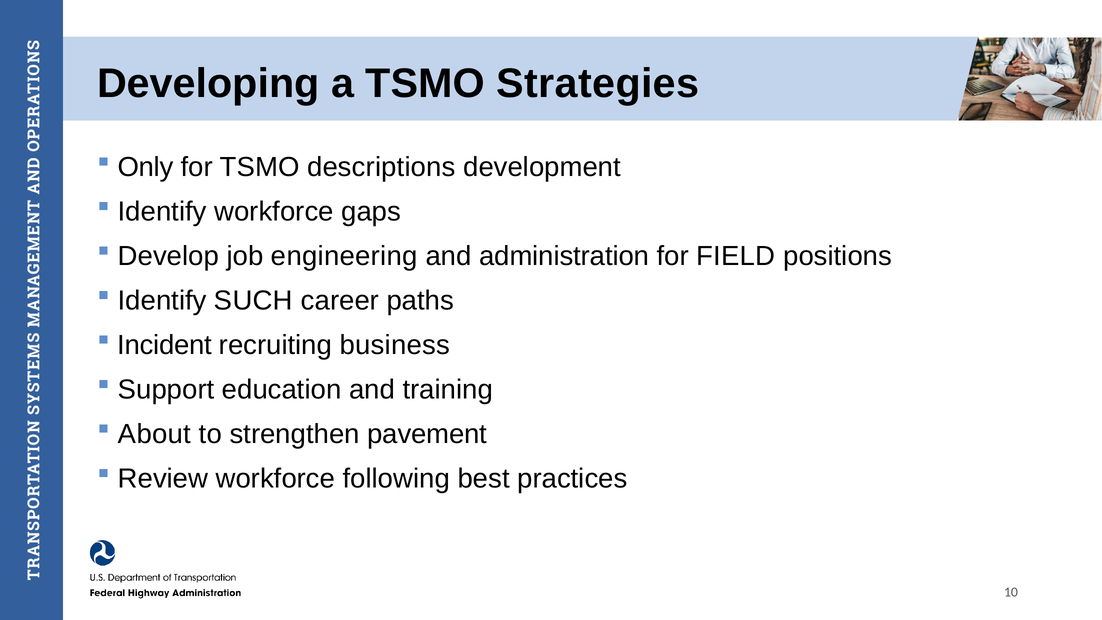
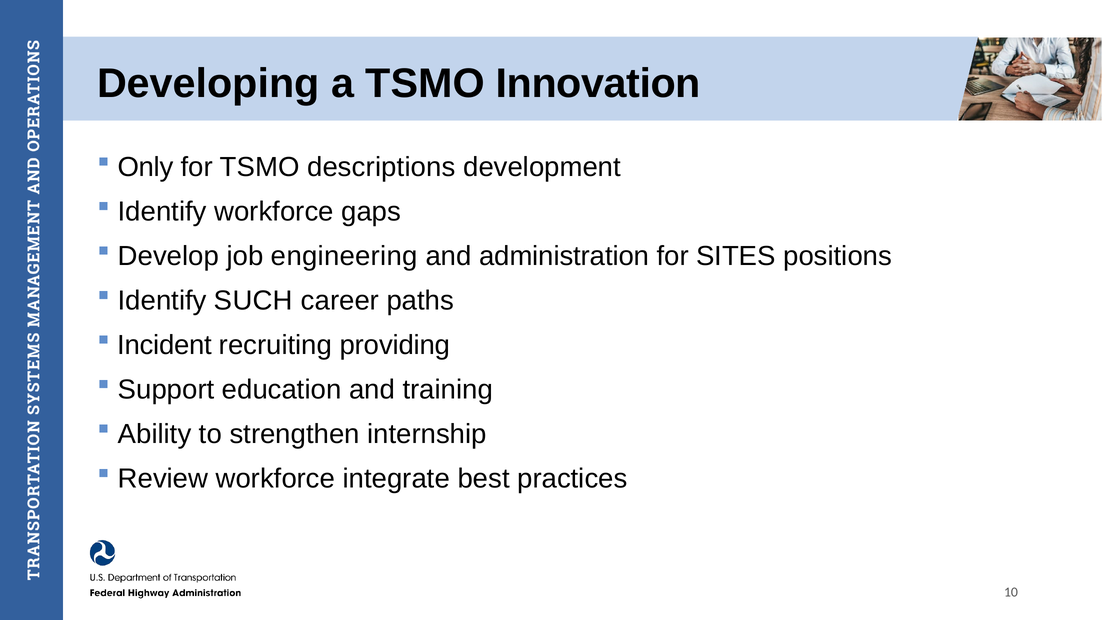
Strategies: Strategies -> Innovation (598, 84)
FIELD: FIELD -> SITES (736, 256)
business: business -> providing (395, 345)
About: About -> Ability (155, 434)
pavement: pavement -> internship (427, 434)
following: following -> integrate (396, 479)
